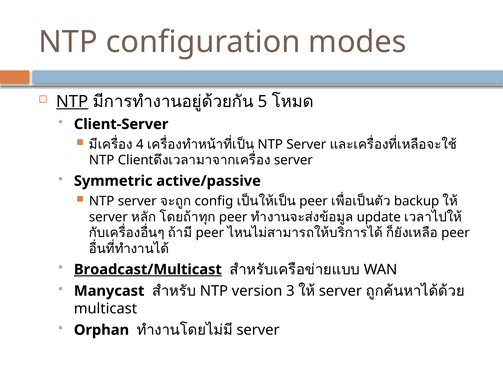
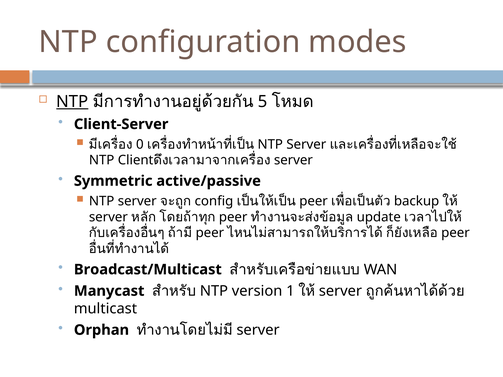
4: 4 -> 0 (140, 144)
Broadcast/Multicast underline: present -> none (148, 270)
3: 3 -> 1 (290, 291)
